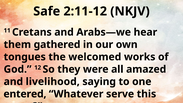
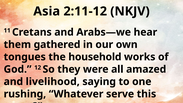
Safe: Safe -> Asia (47, 11)
welcomed: welcomed -> household (95, 57)
entered: entered -> rushing (25, 94)
